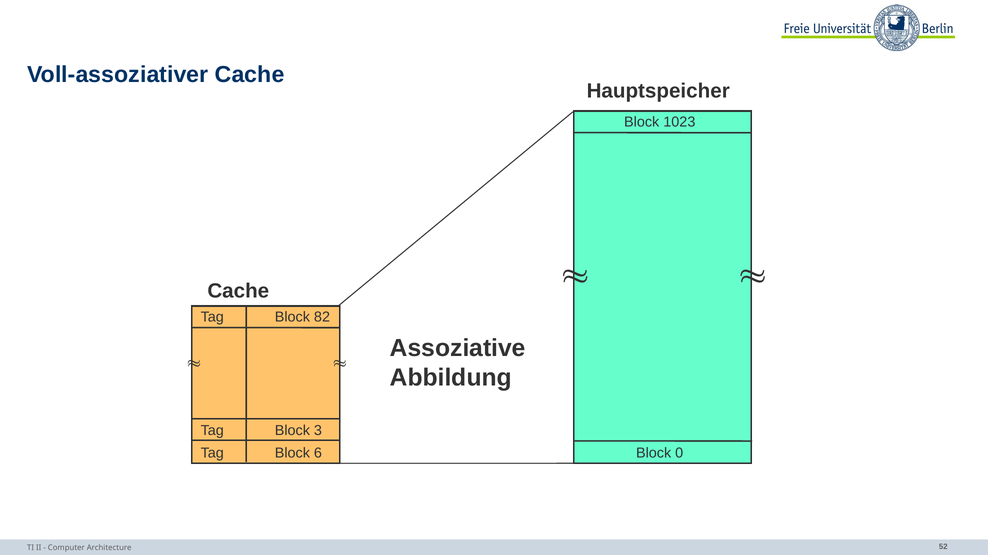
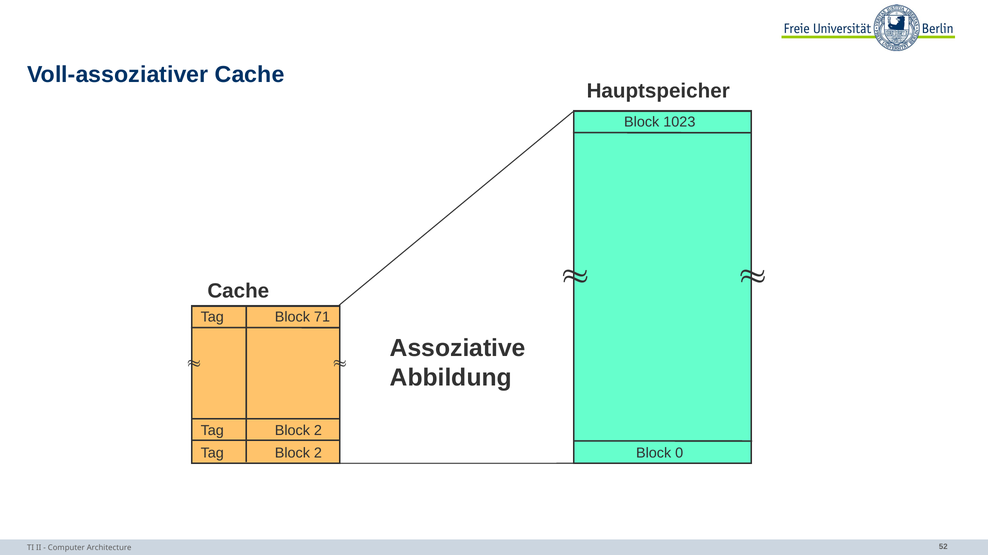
82: 82 -> 71 (322, 318)
3: 3 -> 2 (318, 431)
6: 6 -> 2 (318, 453)
